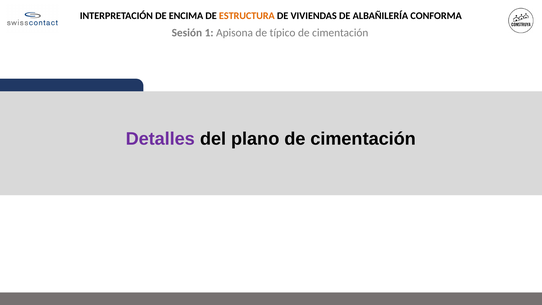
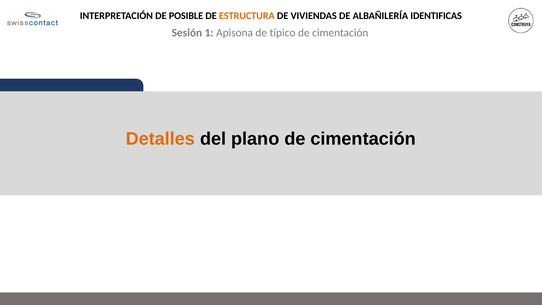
ENCIMA: ENCIMA -> POSIBLE (186, 16)
CONFORMA: CONFORMA -> IDENTIFICAS (436, 16)
Detalles colour: purple -> orange (160, 139)
